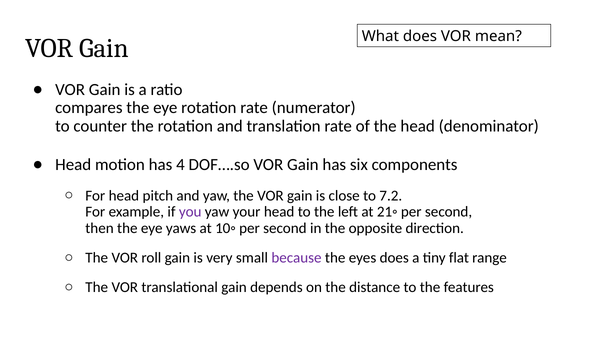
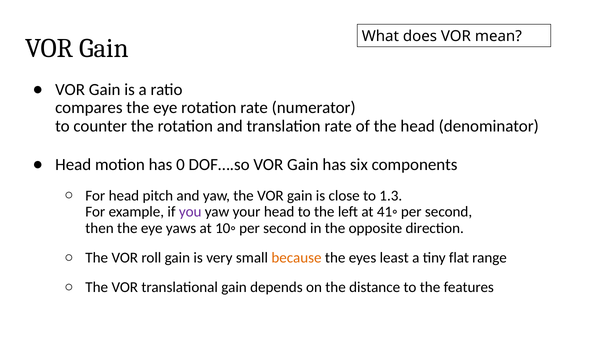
4: 4 -> 0 (180, 165)
7.2: 7.2 -> 1.3 (391, 196)
21◦: 21◦ -> 41◦ (387, 212)
because colour: purple -> orange (296, 258)
eyes does: does -> least (394, 258)
